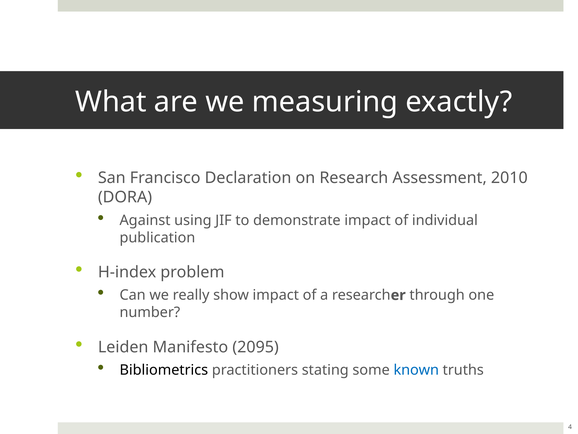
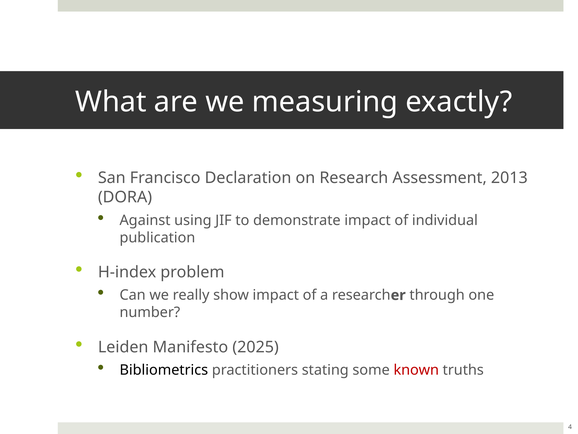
2010: 2010 -> 2013 (509, 178)
2095: 2095 -> 2025 (256, 347)
known colour: blue -> red (416, 370)
